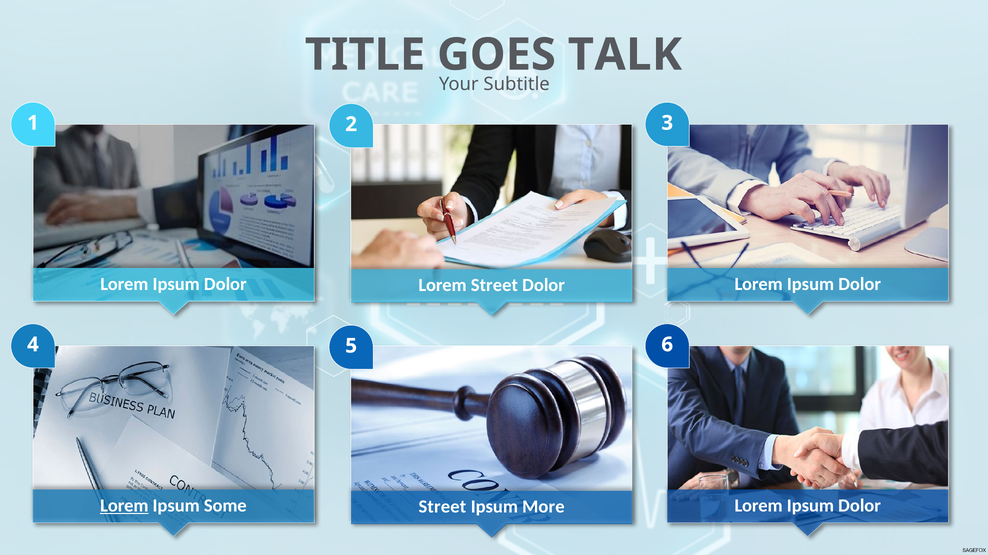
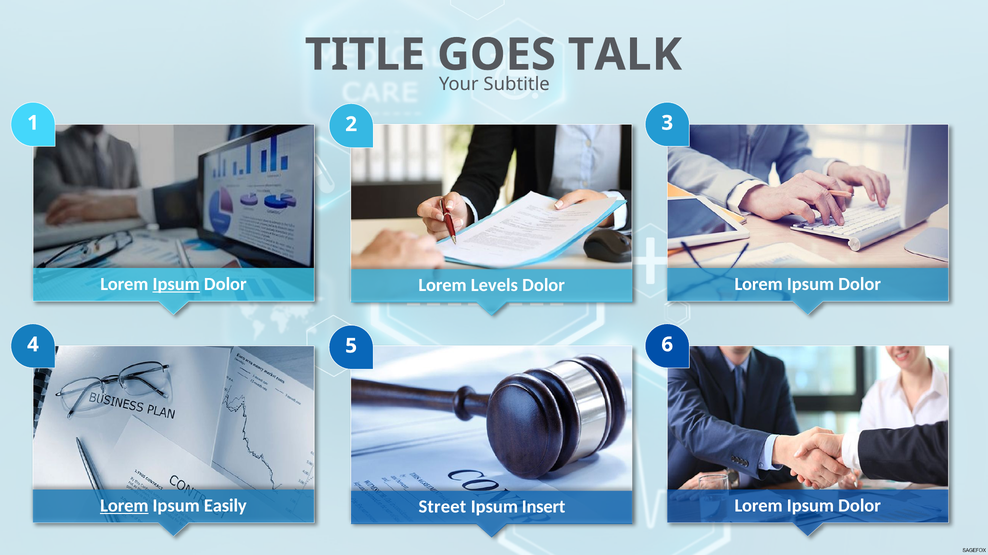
Ipsum underline: none -> present (176, 284)
Lorem Street: Street -> Levels (494, 286)
Some: Some -> Easily (225, 506)
More: More -> Insert (544, 508)
